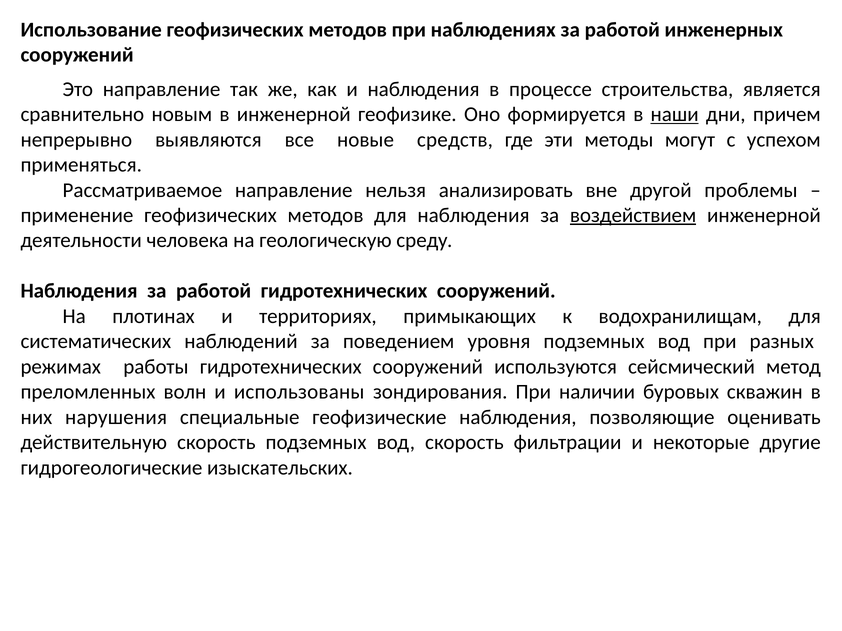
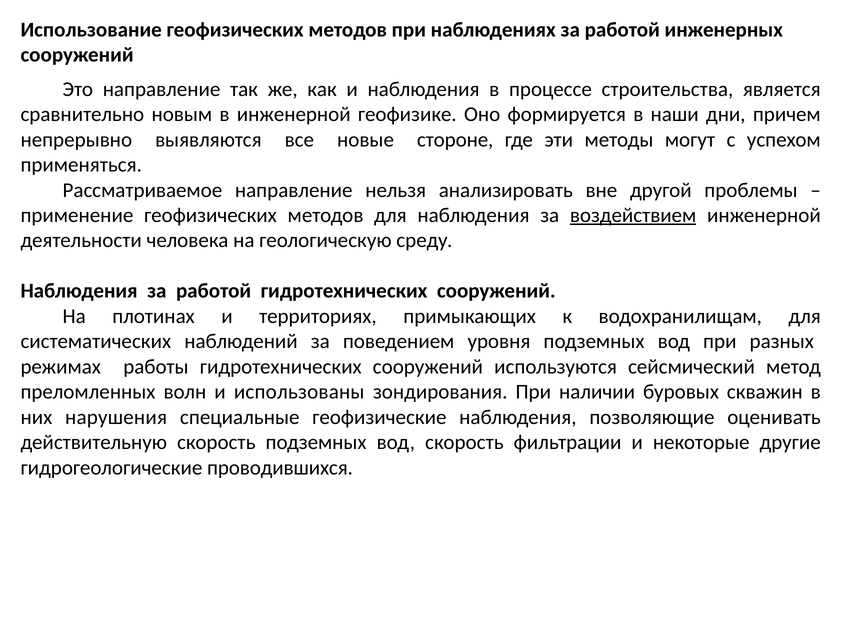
наши underline: present -> none (675, 114)
средств: средств -> стороне (455, 140)
изыскательских: изыскательских -> проводившихся (280, 468)
